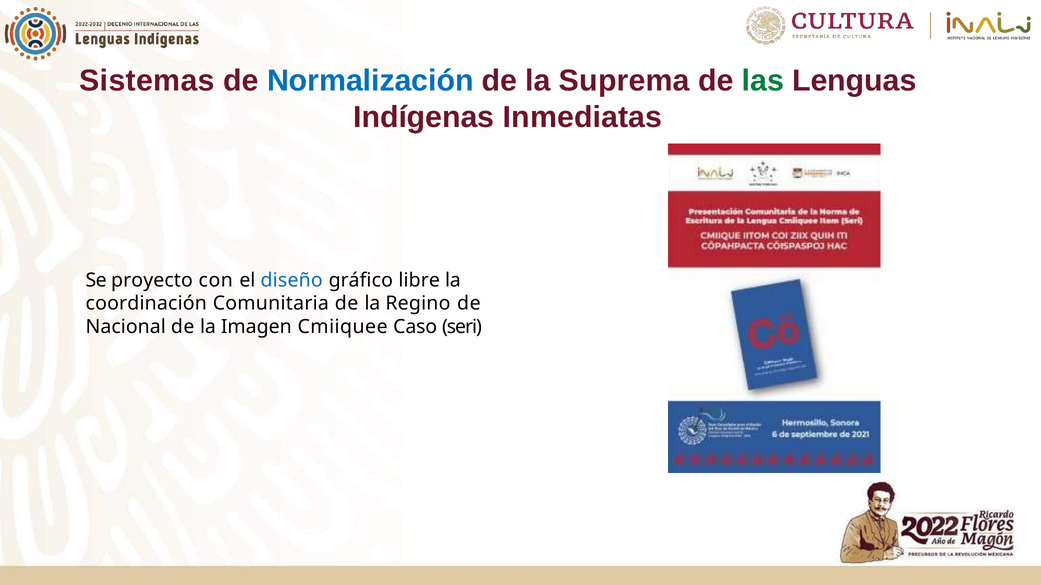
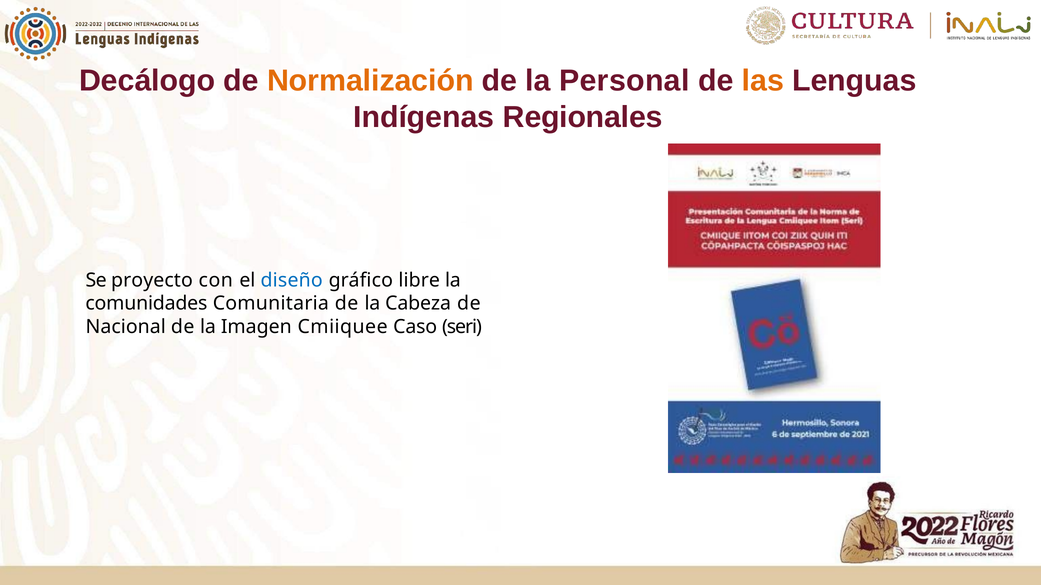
Sistemas: Sistemas -> Decálogo (147, 81)
Normalización colour: blue -> orange (370, 81)
Suprema: Suprema -> Personal (624, 81)
las colour: green -> orange (763, 81)
Inmediatas: Inmediatas -> Regionales (583, 117)
coordinación: coordinación -> comunidades (146, 304)
Regino: Regino -> Cabeza (418, 304)
